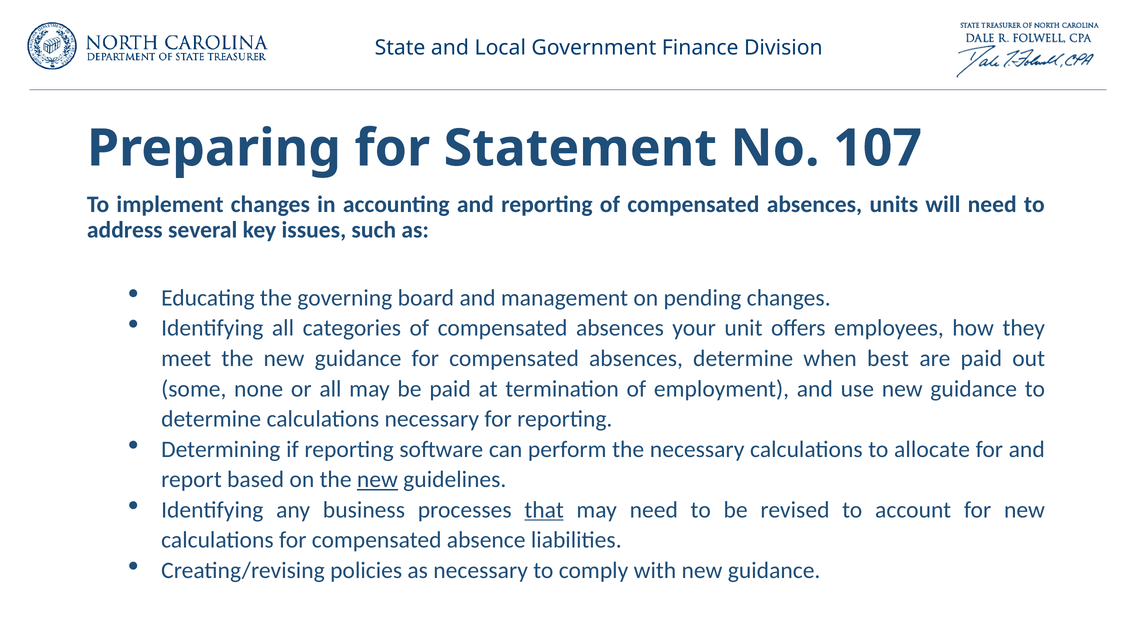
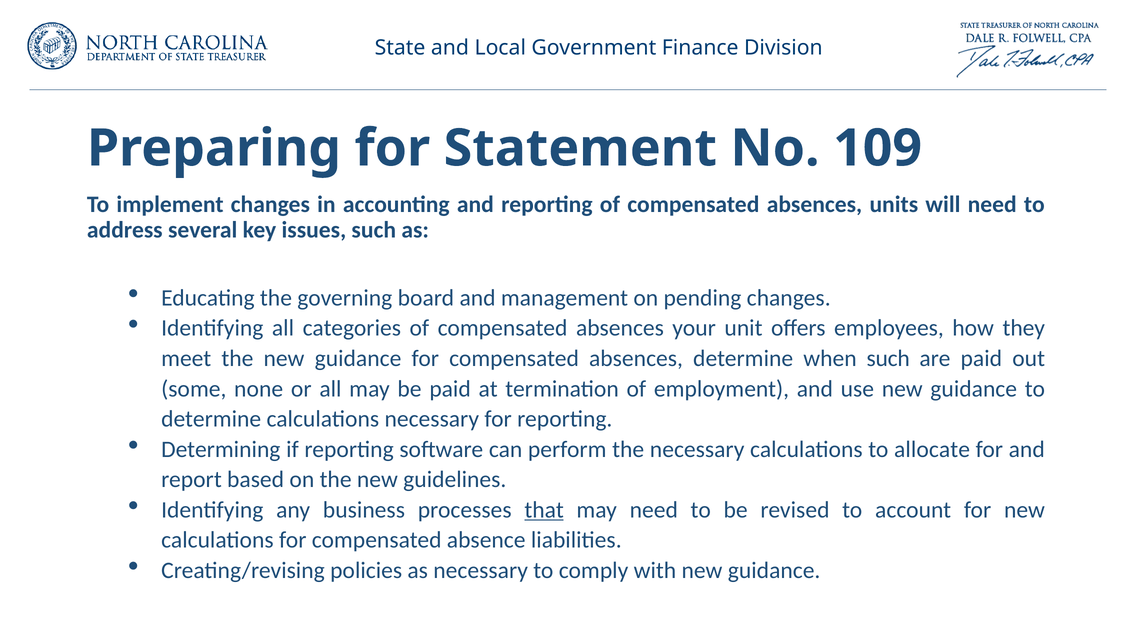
107: 107 -> 109 (878, 148)
when best: best -> such (888, 359)
new underline: present -> none (377, 480)
